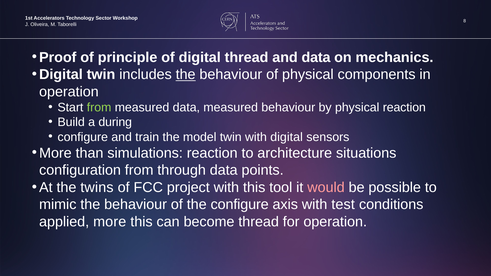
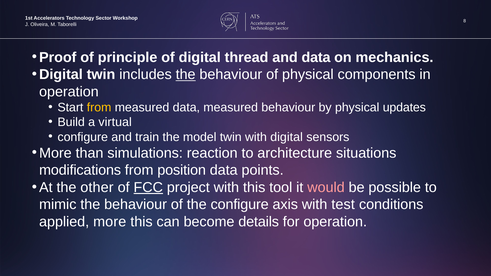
from colour: light green -> yellow (99, 108)
physical reaction: reaction -> updates (404, 108)
during: during -> virtual (115, 122)
configuration: configuration -> modifications (80, 170)
through: through -> position (182, 170)
twins: twins -> other (97, 188)
FCC underline: none -> present (148, 188)
become thread: thread -> details (259, 222)
